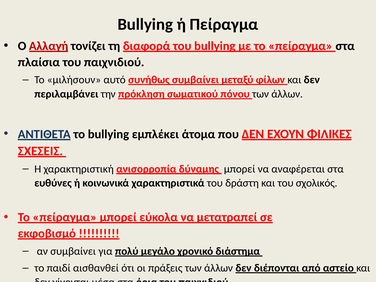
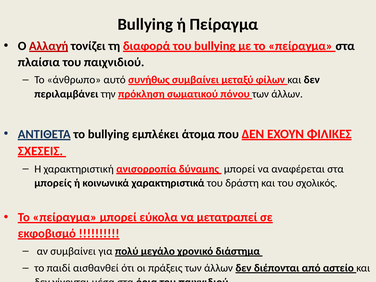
μιλήσουν: μιλήσουν -> άνθρωπο (74, 80)
ευθύνες: ευθύνες -> μπορείς (53, 183)
